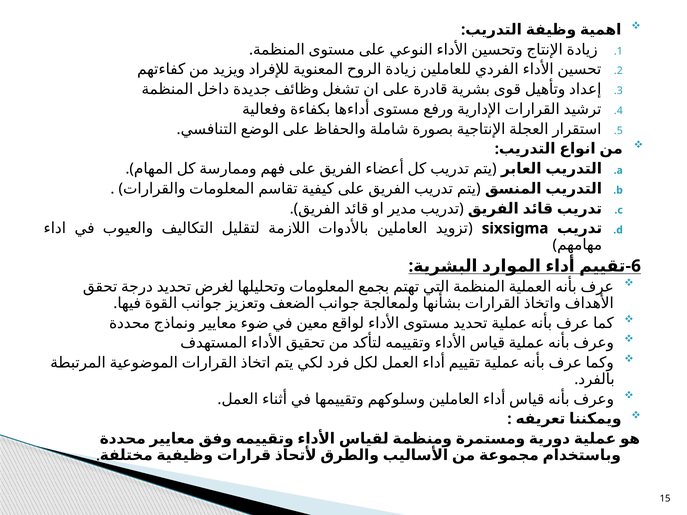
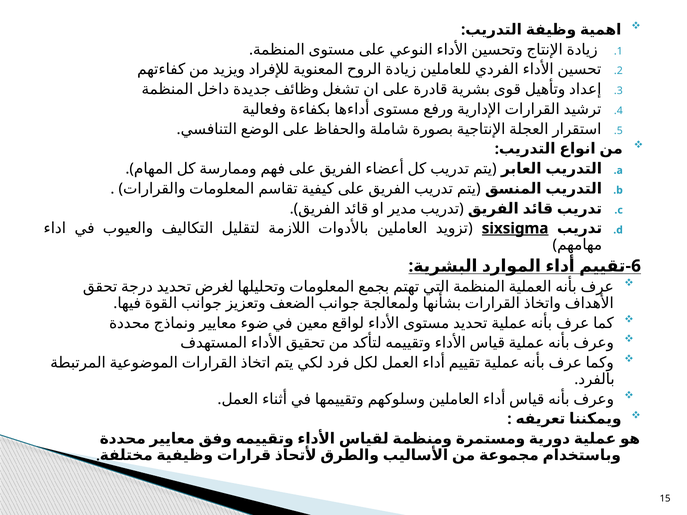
sixsigma underline: none -> present (515, 228)
